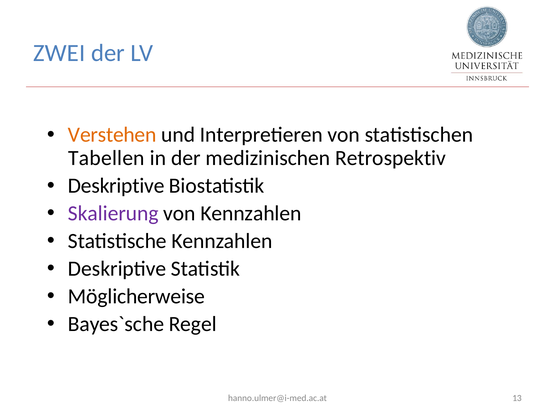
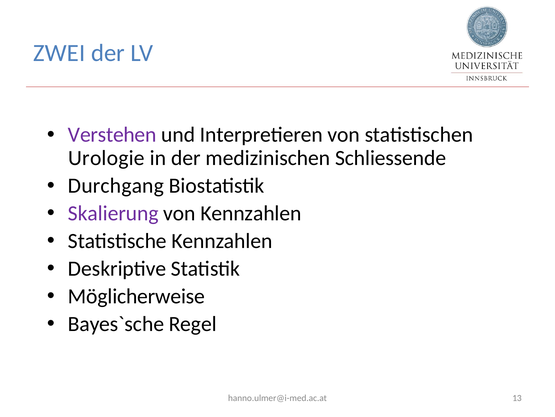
Verstehen colour: orange -> purple (112, 135)
Tabellen: Tabellen -> Urologie (106, 158)
Retrospektiv: Retrospektiv -> Schliessende (391, 158)
Deskriptive: Deskriptive -> Durchgang (116, 185)
